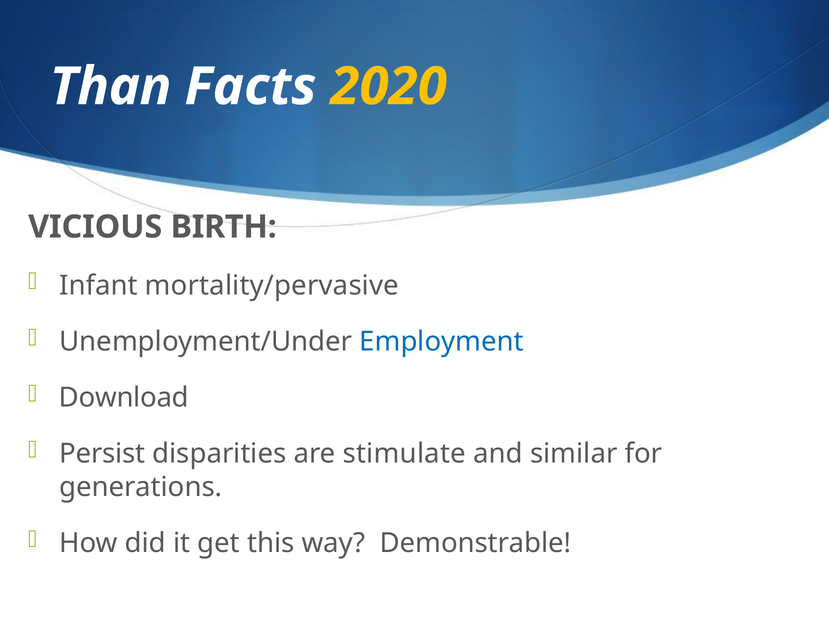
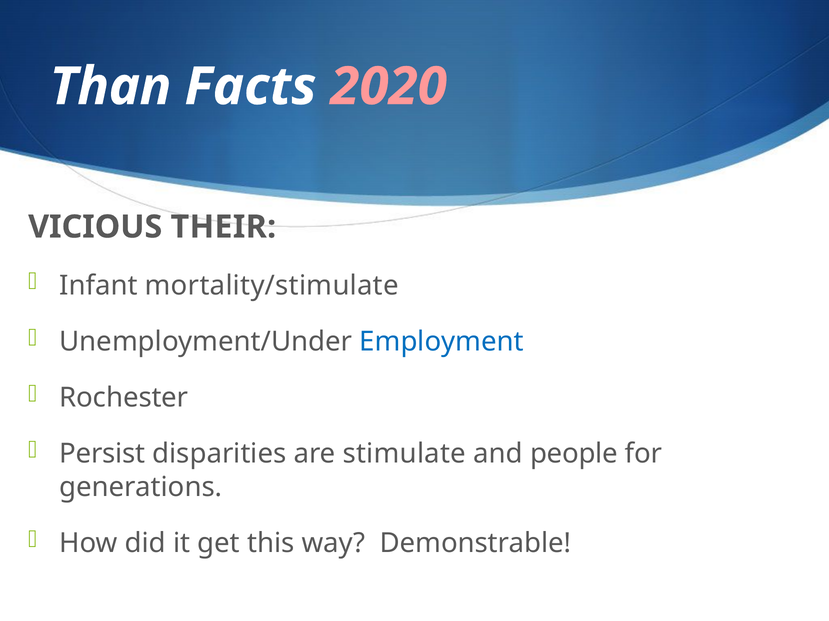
2020 colour: yellow -> pink (389, 87)
BIRTH: BIRTH -> THEIR (223, 227)
mortality/pervasive: mortality/pervasive -> mortality/stimulate (272, 286)
Download: Download -> Rochester (124, 398)
similar: similar -> people (574, 454)
